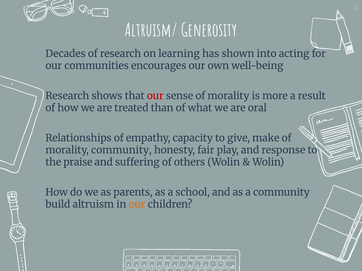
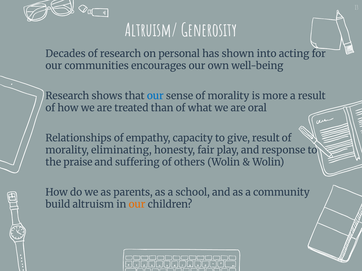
learning: learning -> personal (179, 54)
our colour: red -> blue (155, 96)
give make: make -> result (266, 138)
morality community: community -> eliminating (121, 150)
